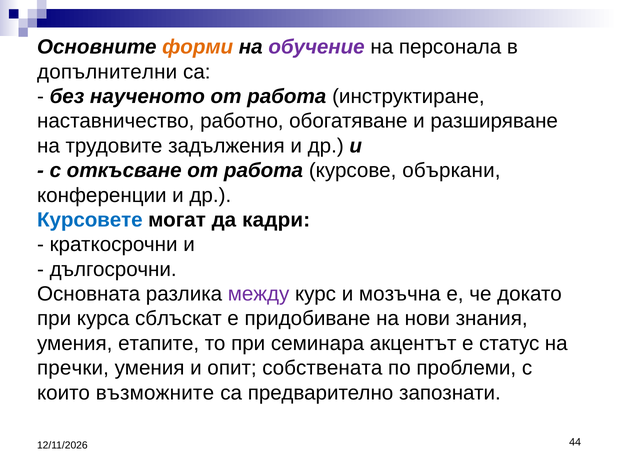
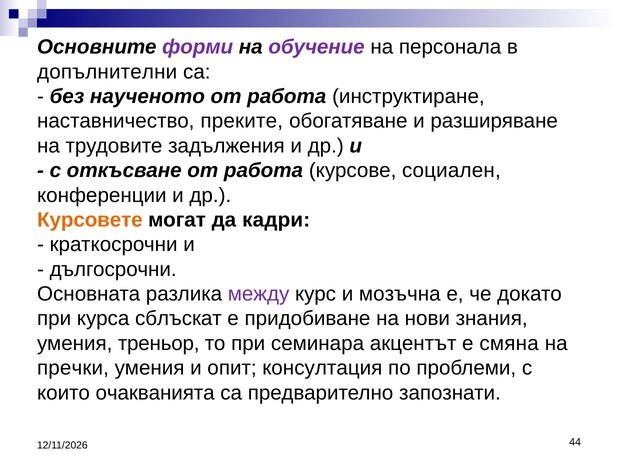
форми colour: orange -> purple (198, 47)
работно: работно -> преките (242, 121)
объркани: объркани -> социален (451, 171)
Курсовете colour: blue -> orange (90, 220)
етапите: етапите -> треньор (159, 344)
статус: статус -> смяна (509, 344)
собствената: собствената -> консултация (322, 368)
възможните: възможните -> очакванията (155, 393)
